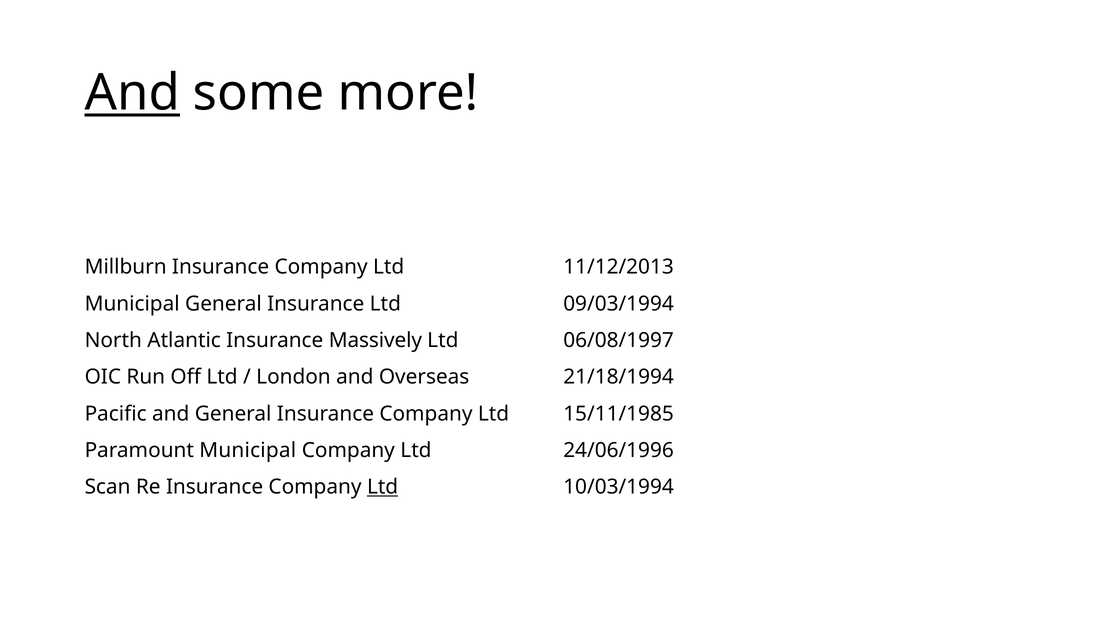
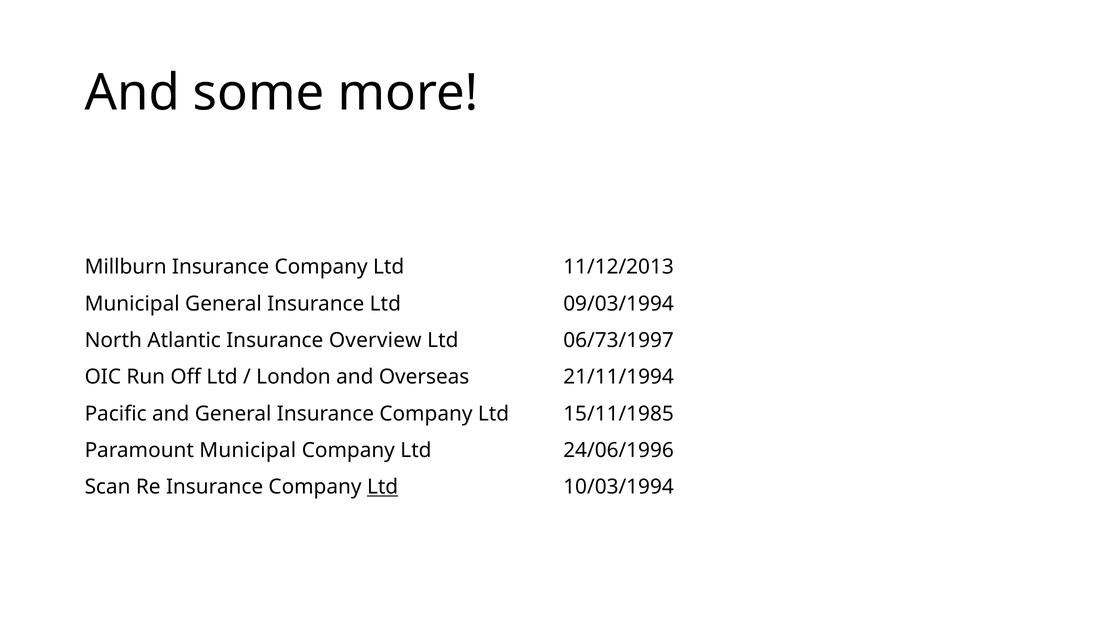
And underline: present -> none (132, 93)
Massively: Massively -> Overview (375, 341)
06/08/1997: 06/08/1997 -> 06/73/1997 (619, 341)
21/18/1994: 21/18/1994 -> 21/11/1994 (619, 377)
